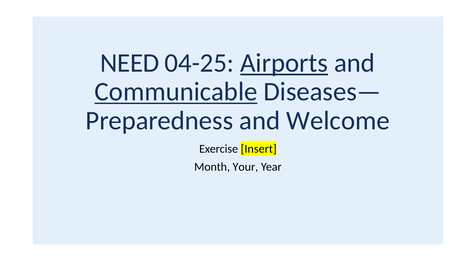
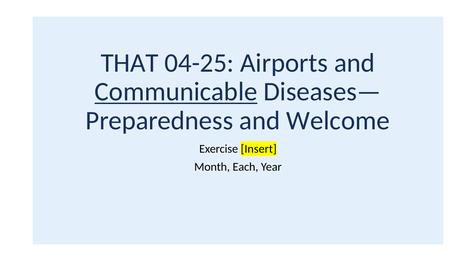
NEED: NEED -> THAT (130, 63)
Airports underline: present -> none (284, 63)
Your: Your -> Each (245, 167)
